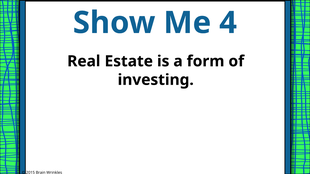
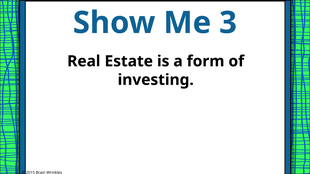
4: 4 -> 3 (228, 23)
